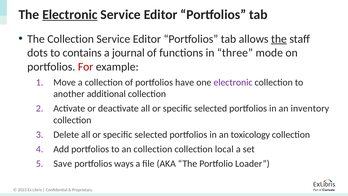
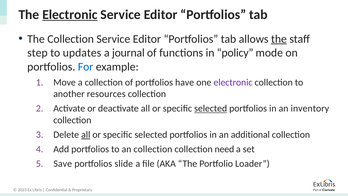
dots: dots -> step (37, 53)
contains: contains -> updates (82, 53)
three: three -> policy (235, 53)
For colour: red -> blue (86, 67)
additional: additional -> resources (106, 94)
selected underline: none -> present (211, 108)
all underline: none -> present (86, 135)
toxicology: toxicology -> additional (250, 135)
local: local -> need (224, 149)
ways: ways -> slide (124, 164)
